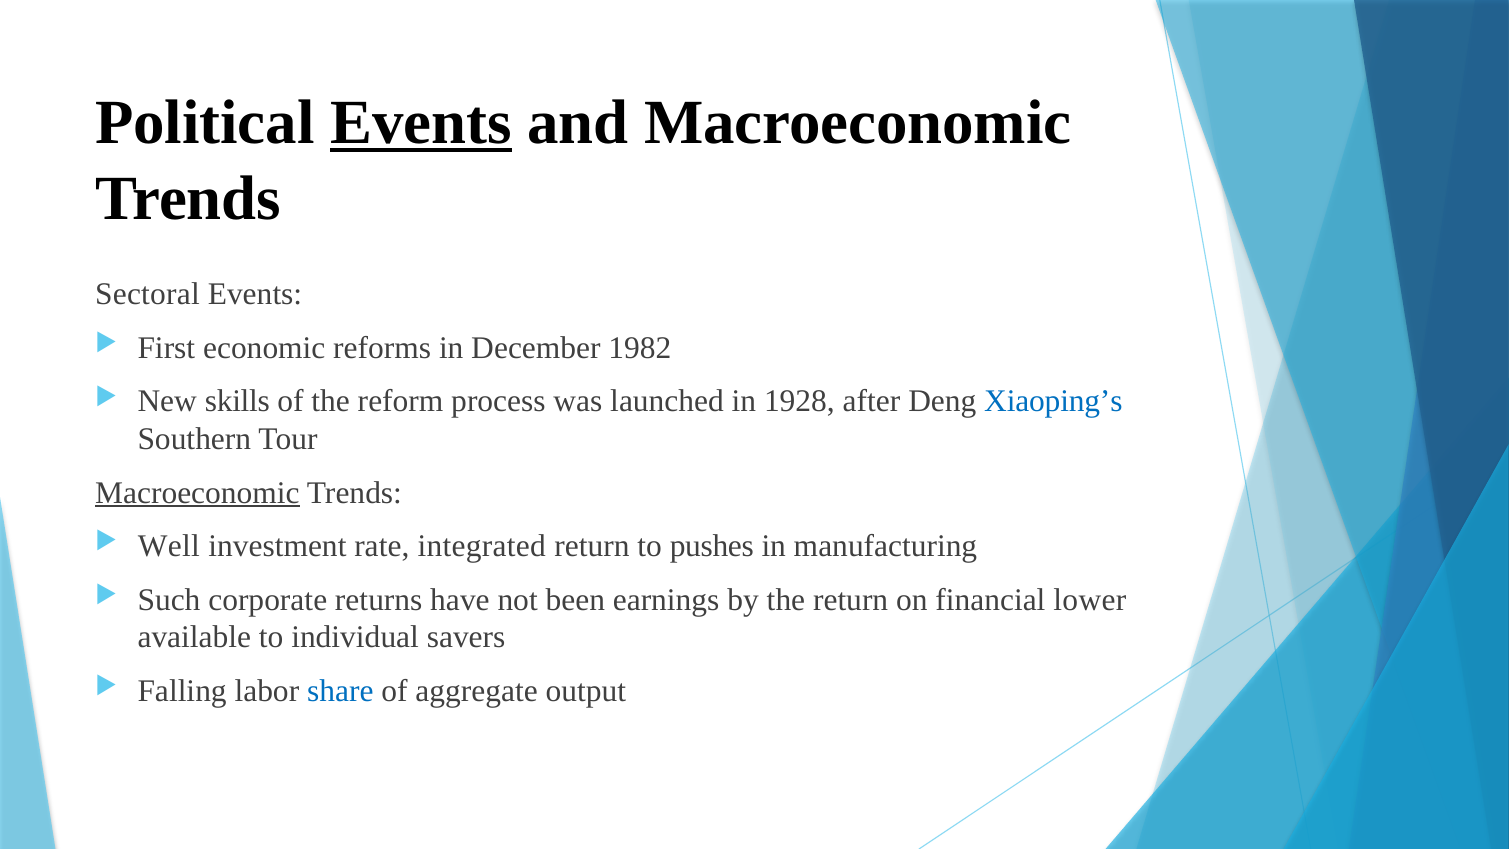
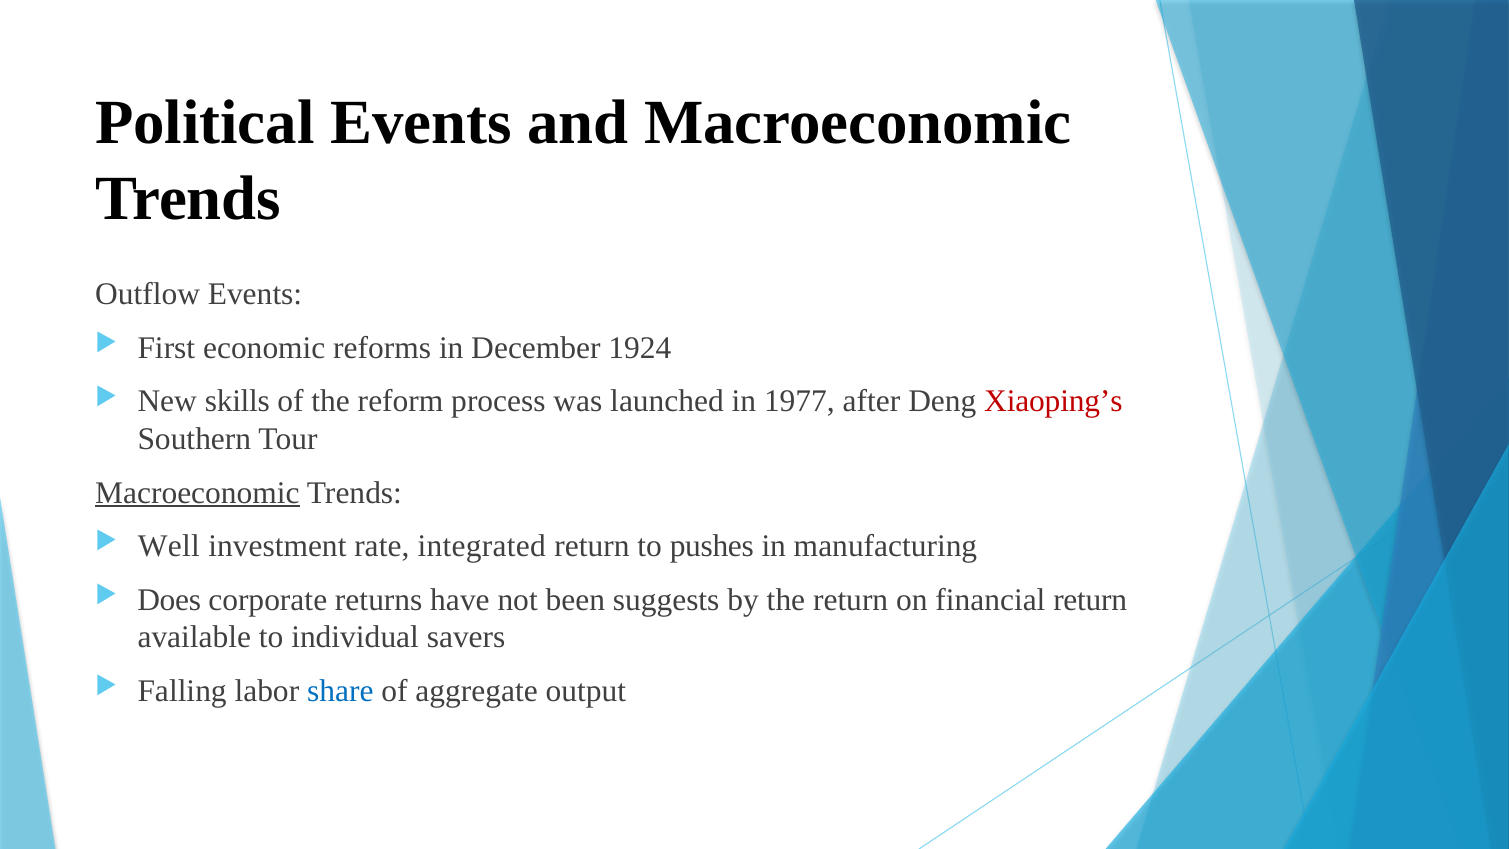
Events underline: present -> none (421, 123)
Sectoral: Sectoral -> Outflow (148, 294)
1982: 1982 -> 1924 (640, 348)
1928: 1928 -> 1977 (799, 401)
Xiaoping’s colour: blue -> red (1053, 401)
Such: Such -> Does (169, 600)
earnings: earnings -> suggests (666, 600)
financial lower: lower -> return (1090, 600)
